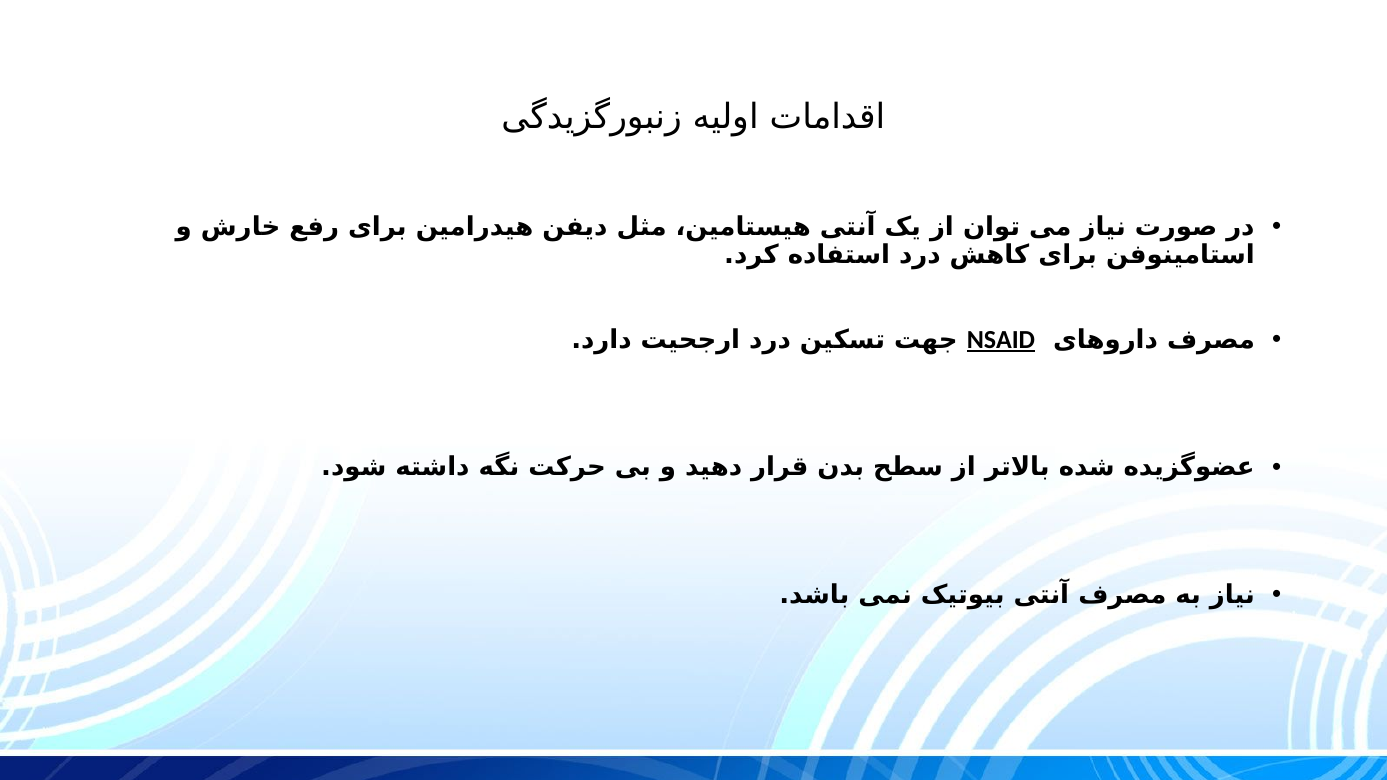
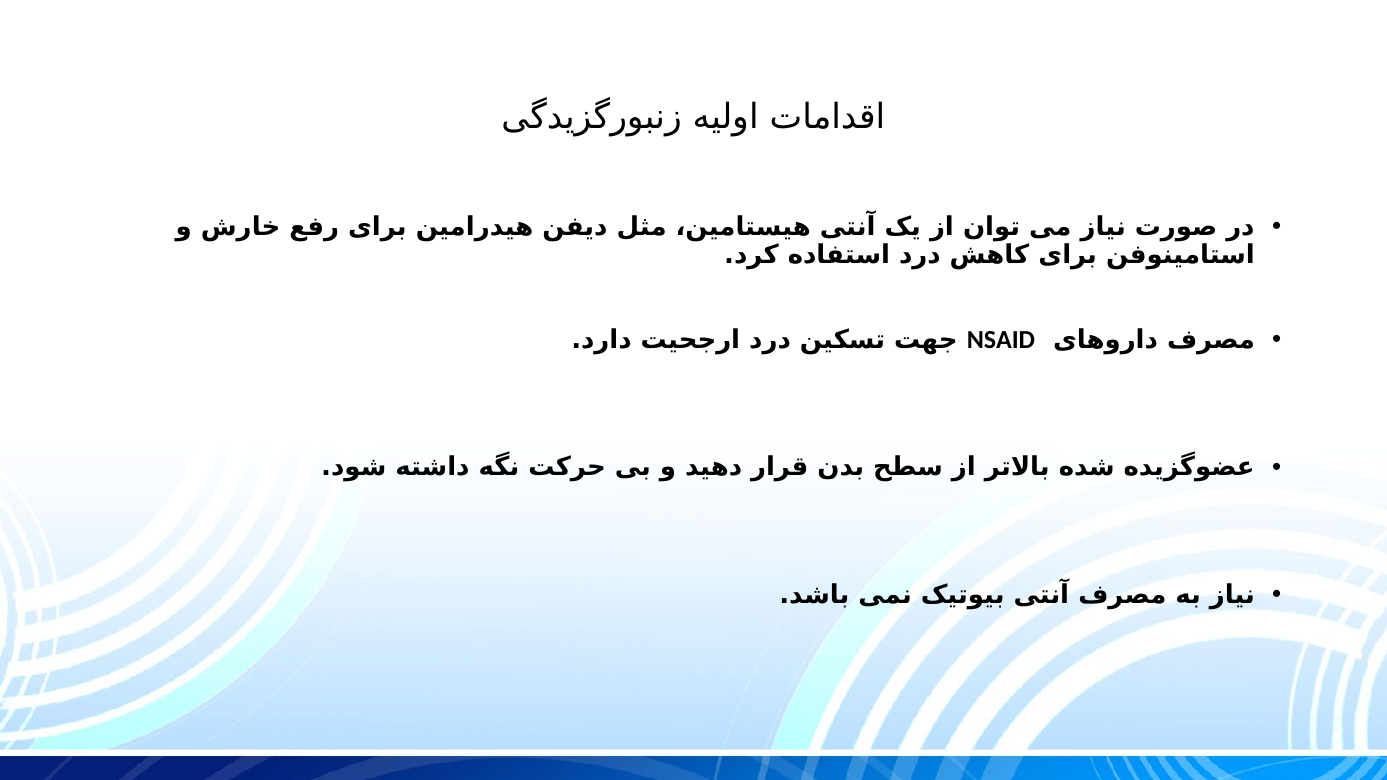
NSAID underline: present -> none (1001, 340)
